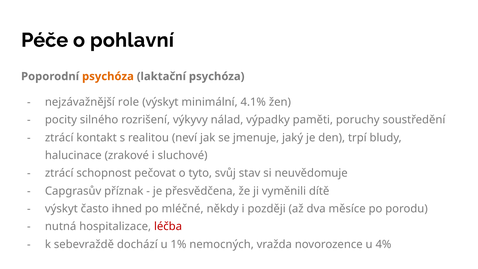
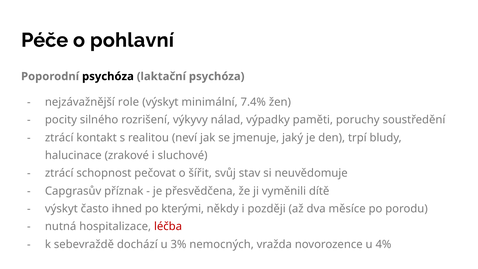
psychóza colour: orange -> black (108, 76)
4.1%: 4.1% -> 7.4% (253, 102)
tyto: tyto -> šířit (200, 173)
mléčné: mléčné -> kterými (183, 209)
1%: 1% -> 3% (178, 244)
